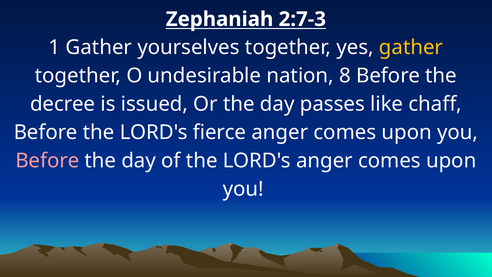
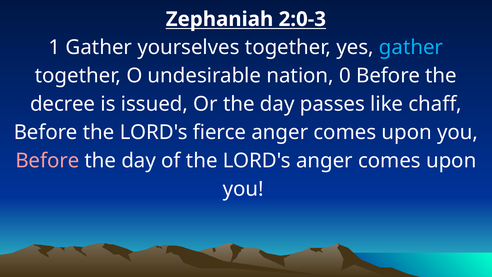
2:7-3: 2:7-3 -> 2:0-3 (302, 19)
gather colour: yellow -> light blue (411, 47)
8: 8 -> 0 (345, 76)
